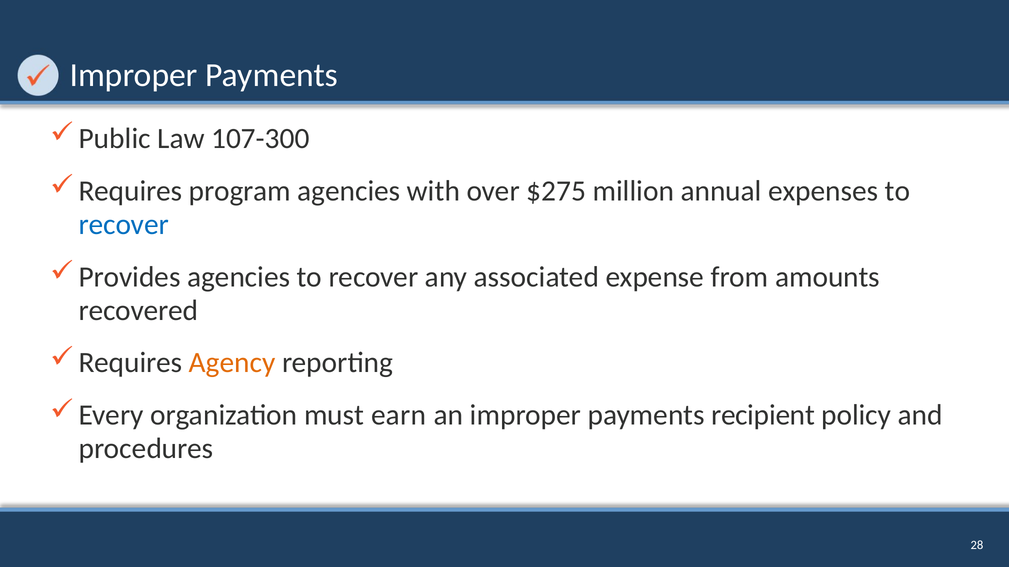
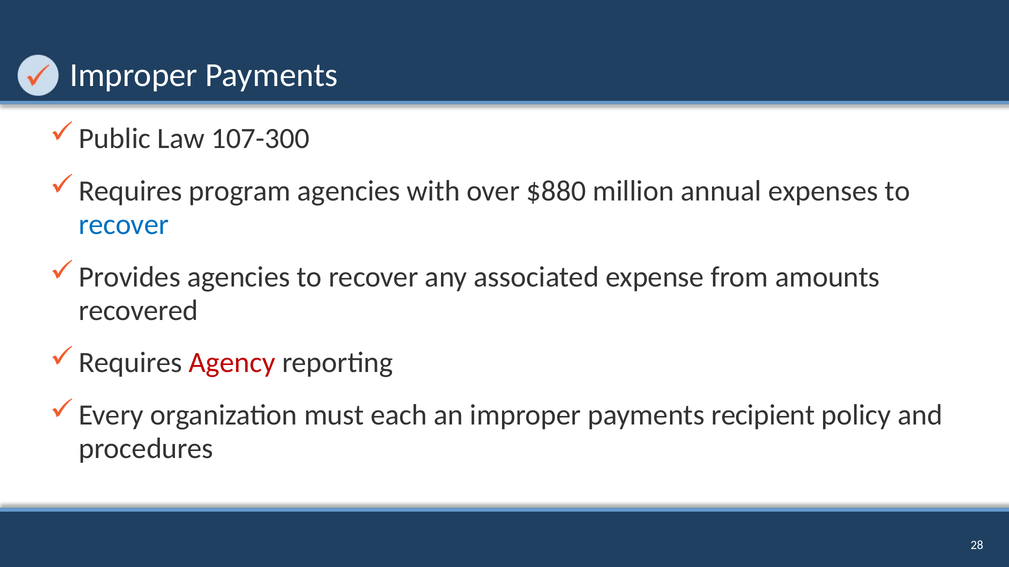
$275: $275 -> $880 (556, 191)
Agency colour: orange -> red (232, 363)
earn: earn -> each (399, 416)
